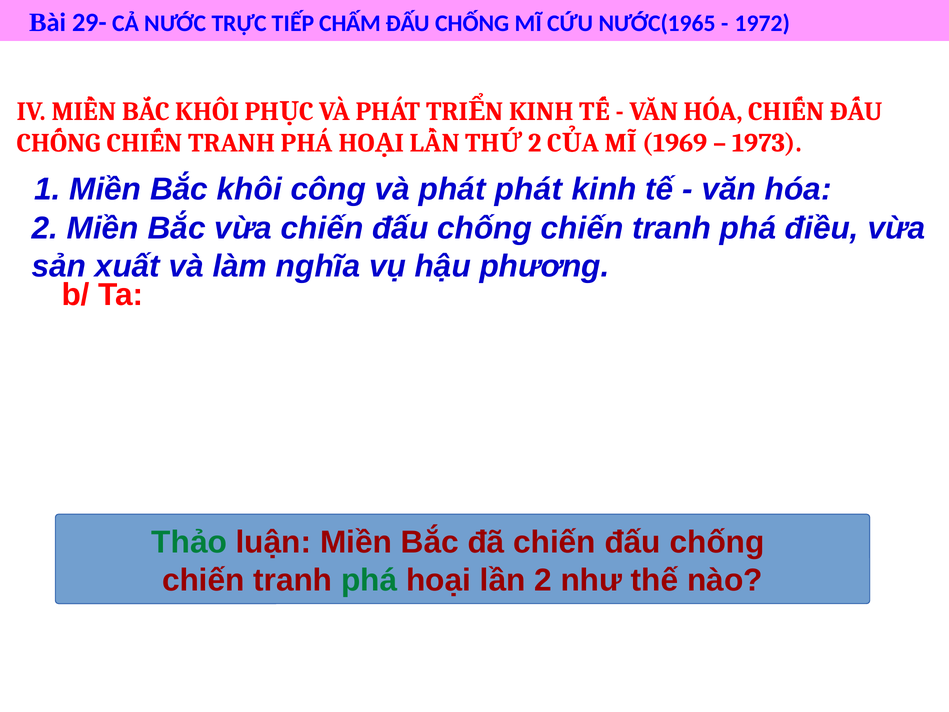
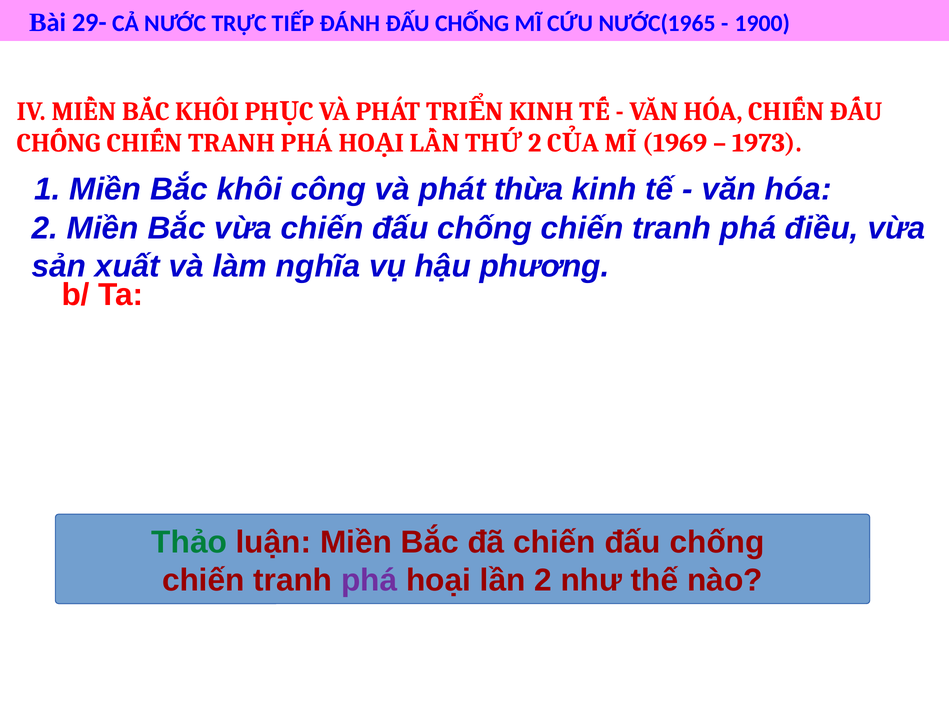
CHẤM: CHẤM -> ĐÁNH (350, 23)
1972: 1972 -> 1900 (762, 23)
phát phát: phát -> thừa (529, 189)
phá colour: green -> purple (369, 580)
